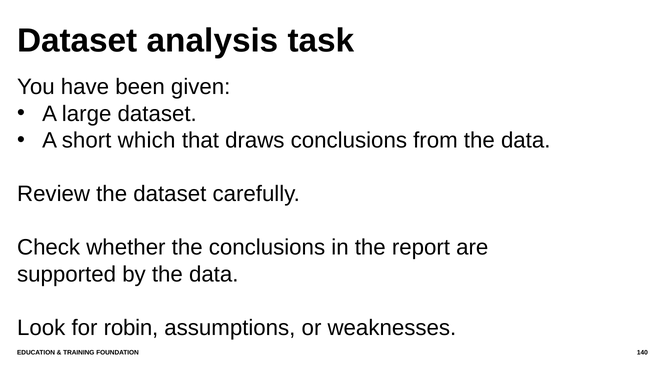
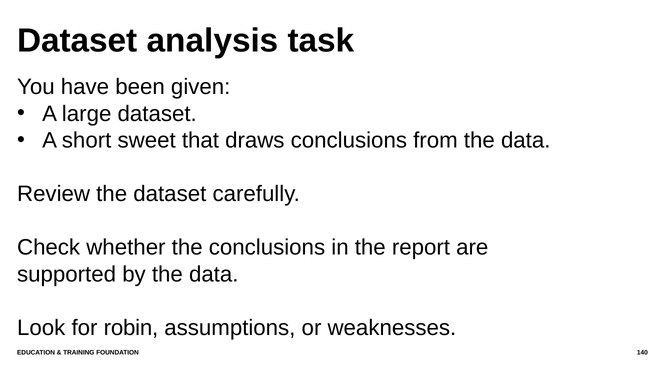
which: which -> sweet (147, 140)
